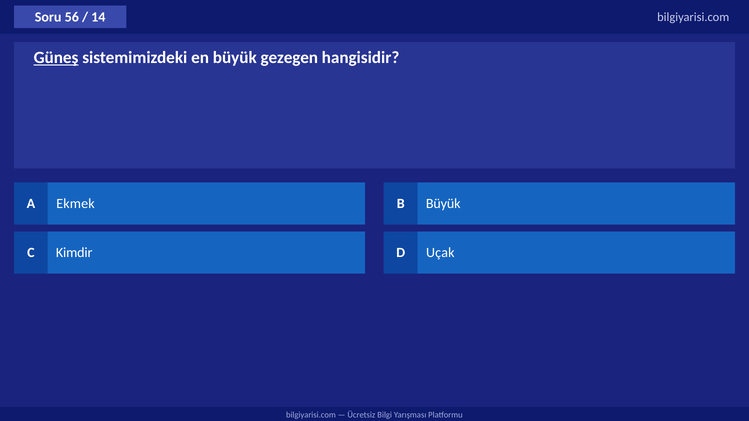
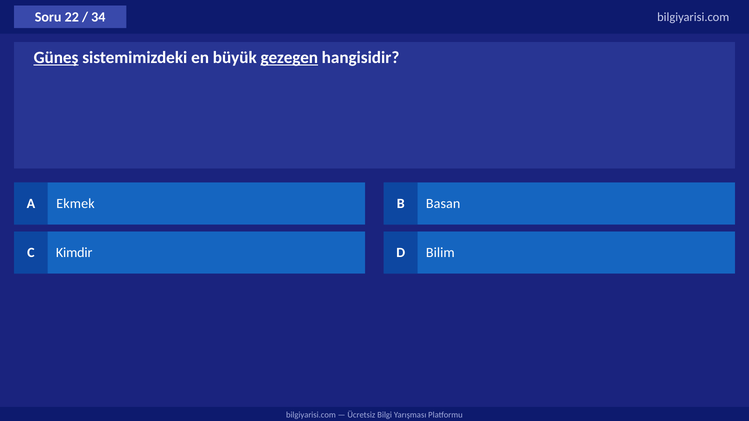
56: 56 -> 22 (72, 17)
14: 14 -> 34 (98, 17)
gezegen underline: none -> present (289, 58)
B Büyük: Büyük -> Basan (443, 204)
Uçak: Uçak -> Bilim (440, 253)
